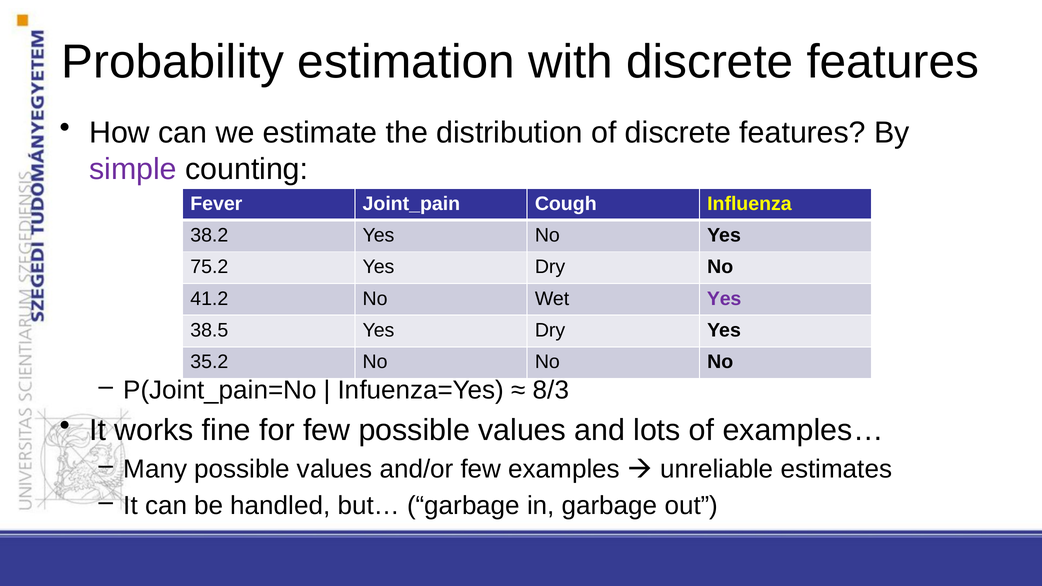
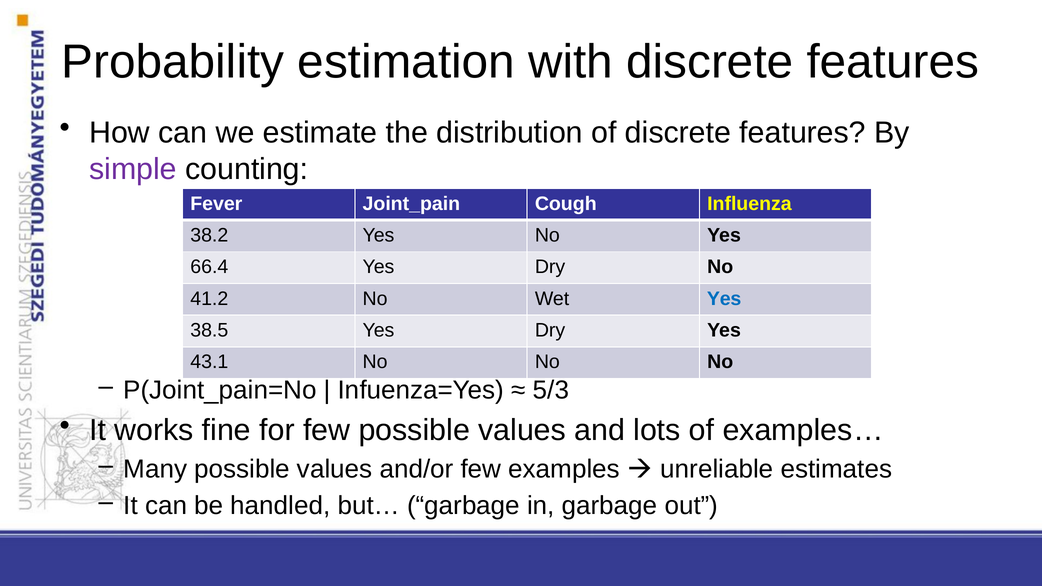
75.2: 75.2 -> 66.4 (209, 267)
Yes colour: purple -> blue (724, 299)
35.2: 35.2 -> 43.1 (209, 362)
8/3: 8/3 -> 5/3 (551, 390)
